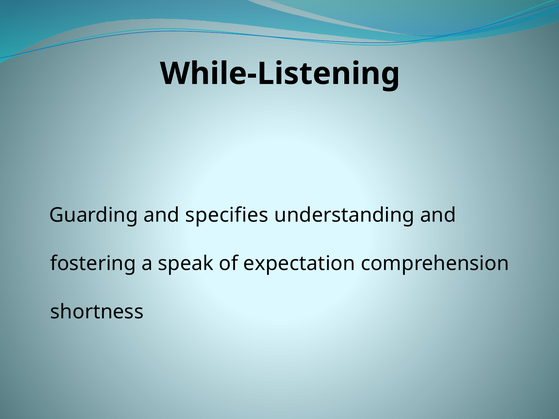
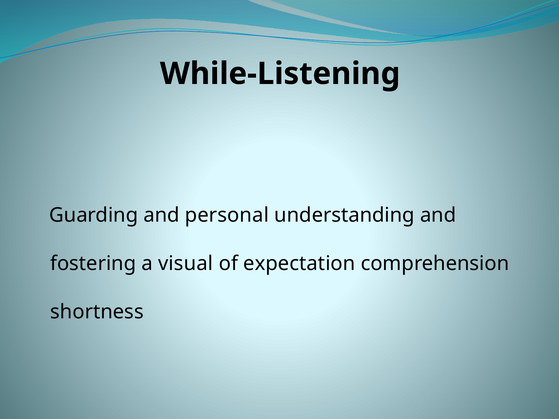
specifies: specifies -> personal (227, 215)
speak: speak -> visual (186, 264)
